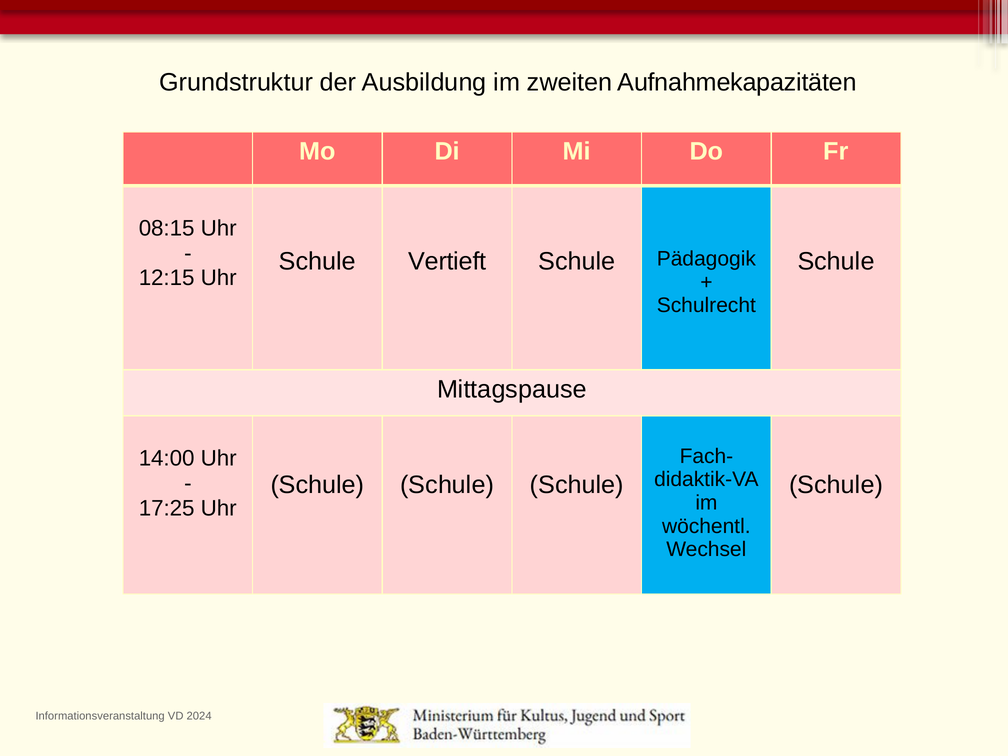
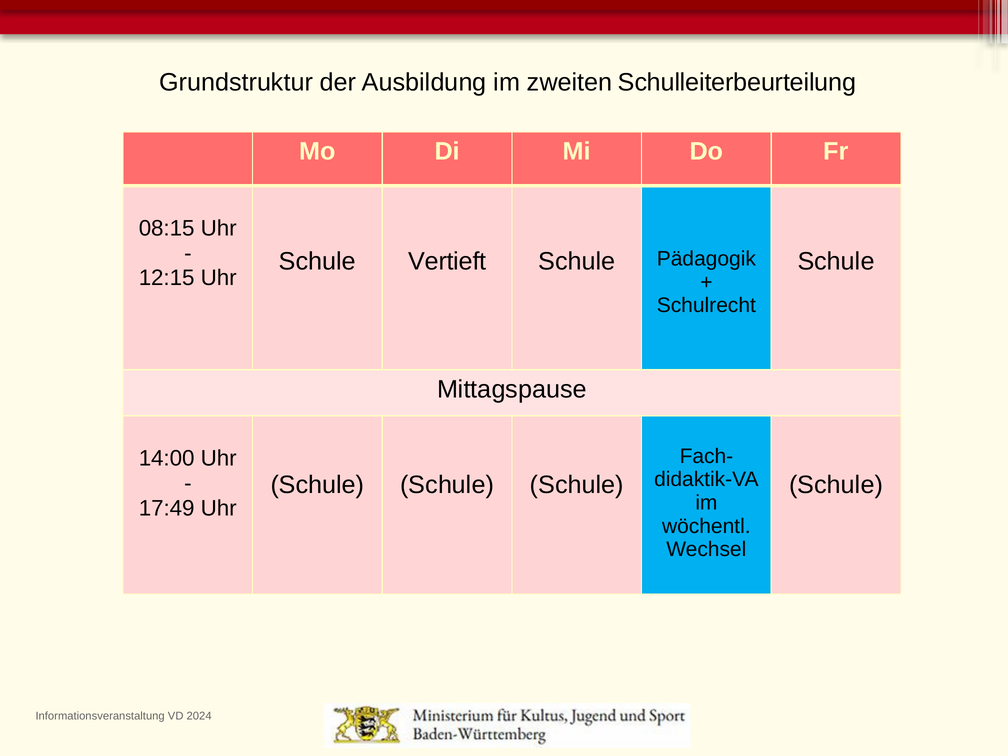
Aufnahmekapazitäten: Aufnahmekapazitäten -> Schulleiterbeurteilung (737, 82)
17:25: 17:25 -> 17:49 (167, 508)
